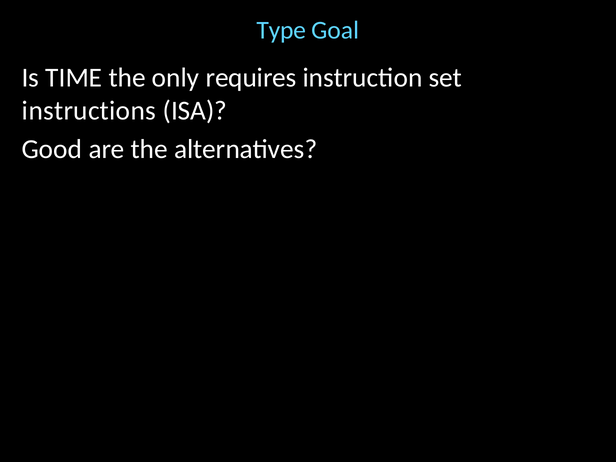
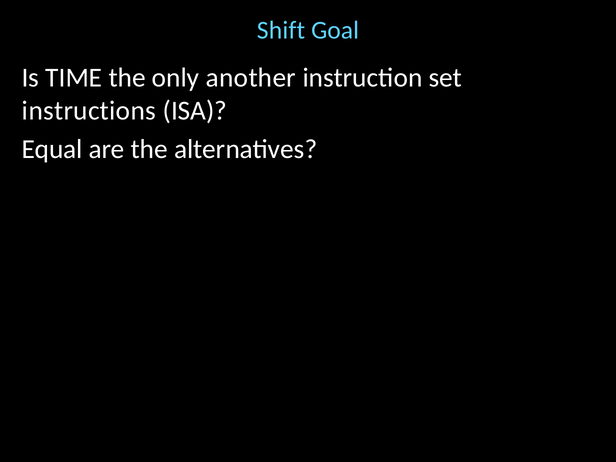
Type: Type -> Shift (281, 31)
requires: requires -> another (251, 78)
Good: Good -> Equal (52, 149)
